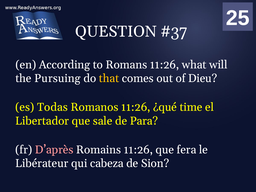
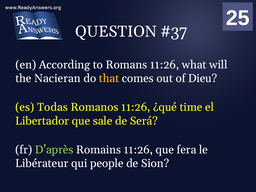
Pursuing: Pursuing -> Nacieran (57, 78)
Para: Para -> Será (144, 121)
D’après colour: pink -> light green (54, 150)
cabeza: cabeza -> people (107, 163)
